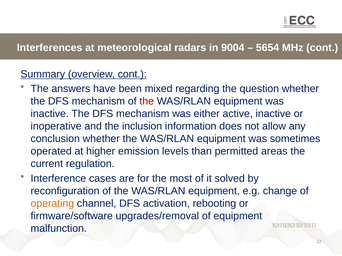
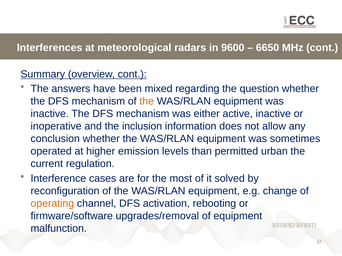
9004: 9004 -> 9600 (233, 48)
5654: 5654 -> 6650 (268, 48)
the colour: red -> orange (147, 101)
areas: areas -> urban (274, 152)
